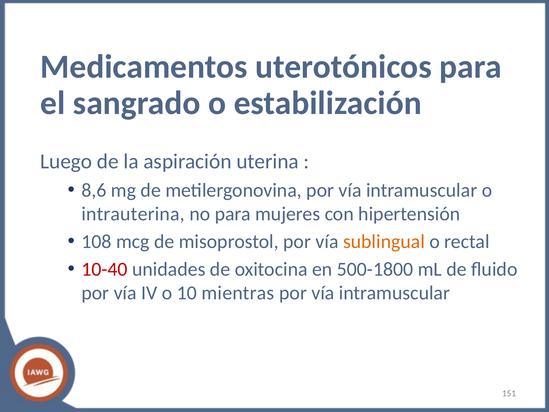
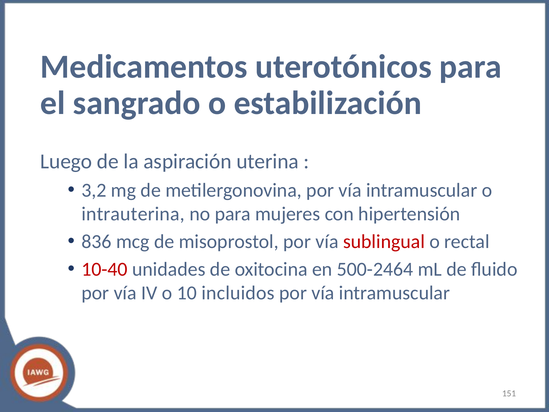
8,6: 8,6 -> 3,2 (94, 190)
108: 108 -> 836 (96, 242)
sublingual colour: orange -> red (384, 242)
500-1800: 500-1800 -> 500-2464 (375, 269)
mientras: mientras -> incluidos (238, 293)
